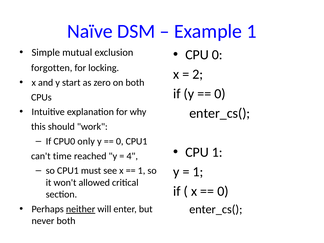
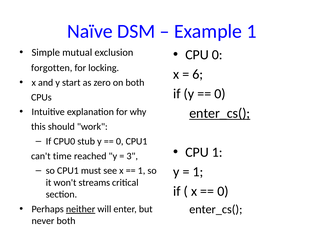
2: 2 -> 6 (198, 74)
enter_cs( underline: none -> present (220, 113)
only: only -> stub (86, 141)
4: 4 -> 3 (132, 156)
allowed: allowed -> streams (94, 183)
